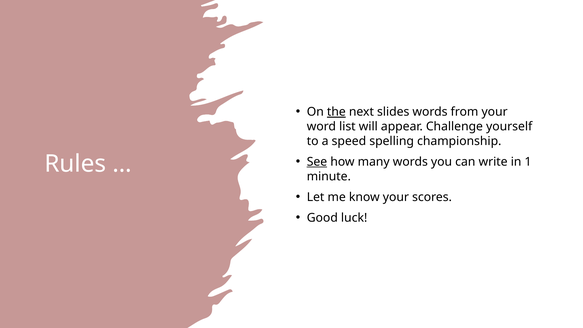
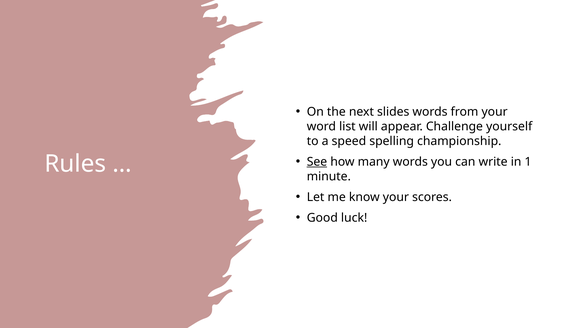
the underline: present -> none (336, 112)
